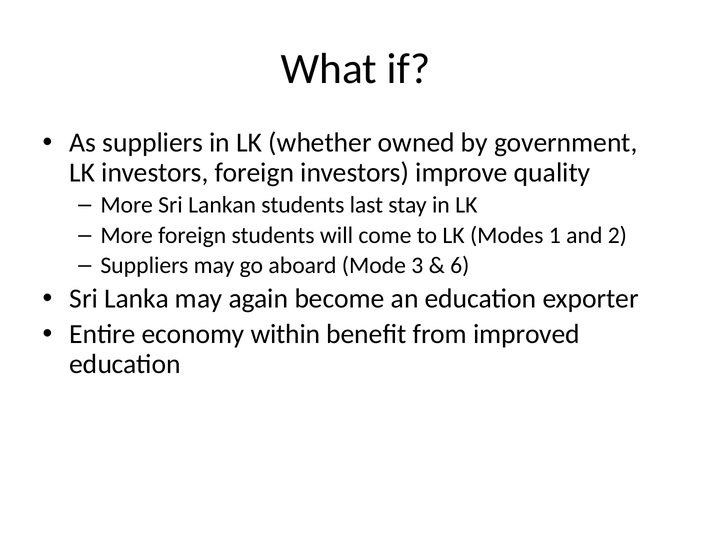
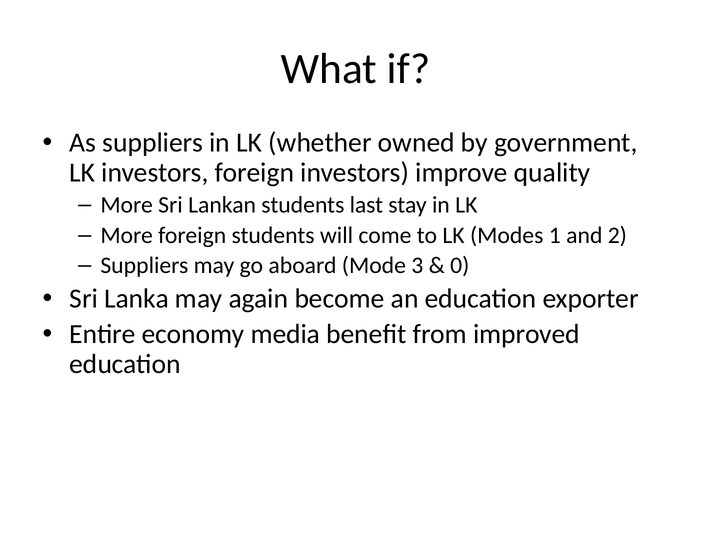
6: 6 -> 0 (460, 266)
within: within -> media (285, 334)
